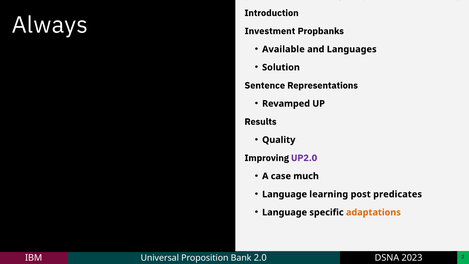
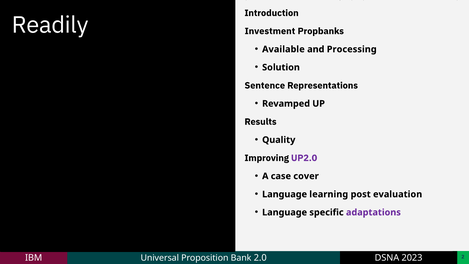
Always: Always -> Readily (50, 25)
Languages: Languages -> Processing (352, 49)
much: much -> cover (306, 176)
predicates: predicates -> evaluation (398, 194)
adaptations colour: orange -> purple (373, 212)
